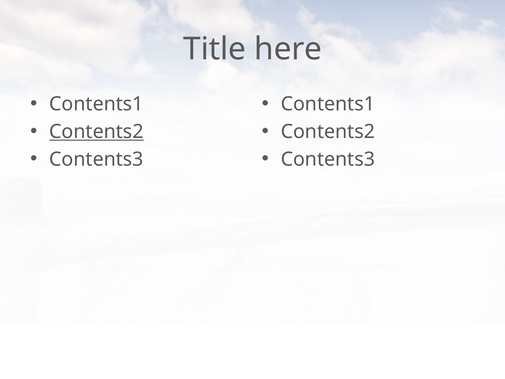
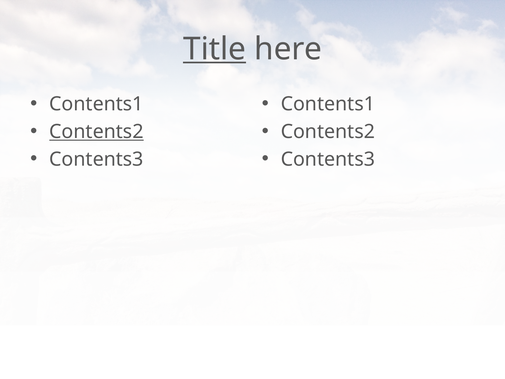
Title underline: none -> present (215, 49)
